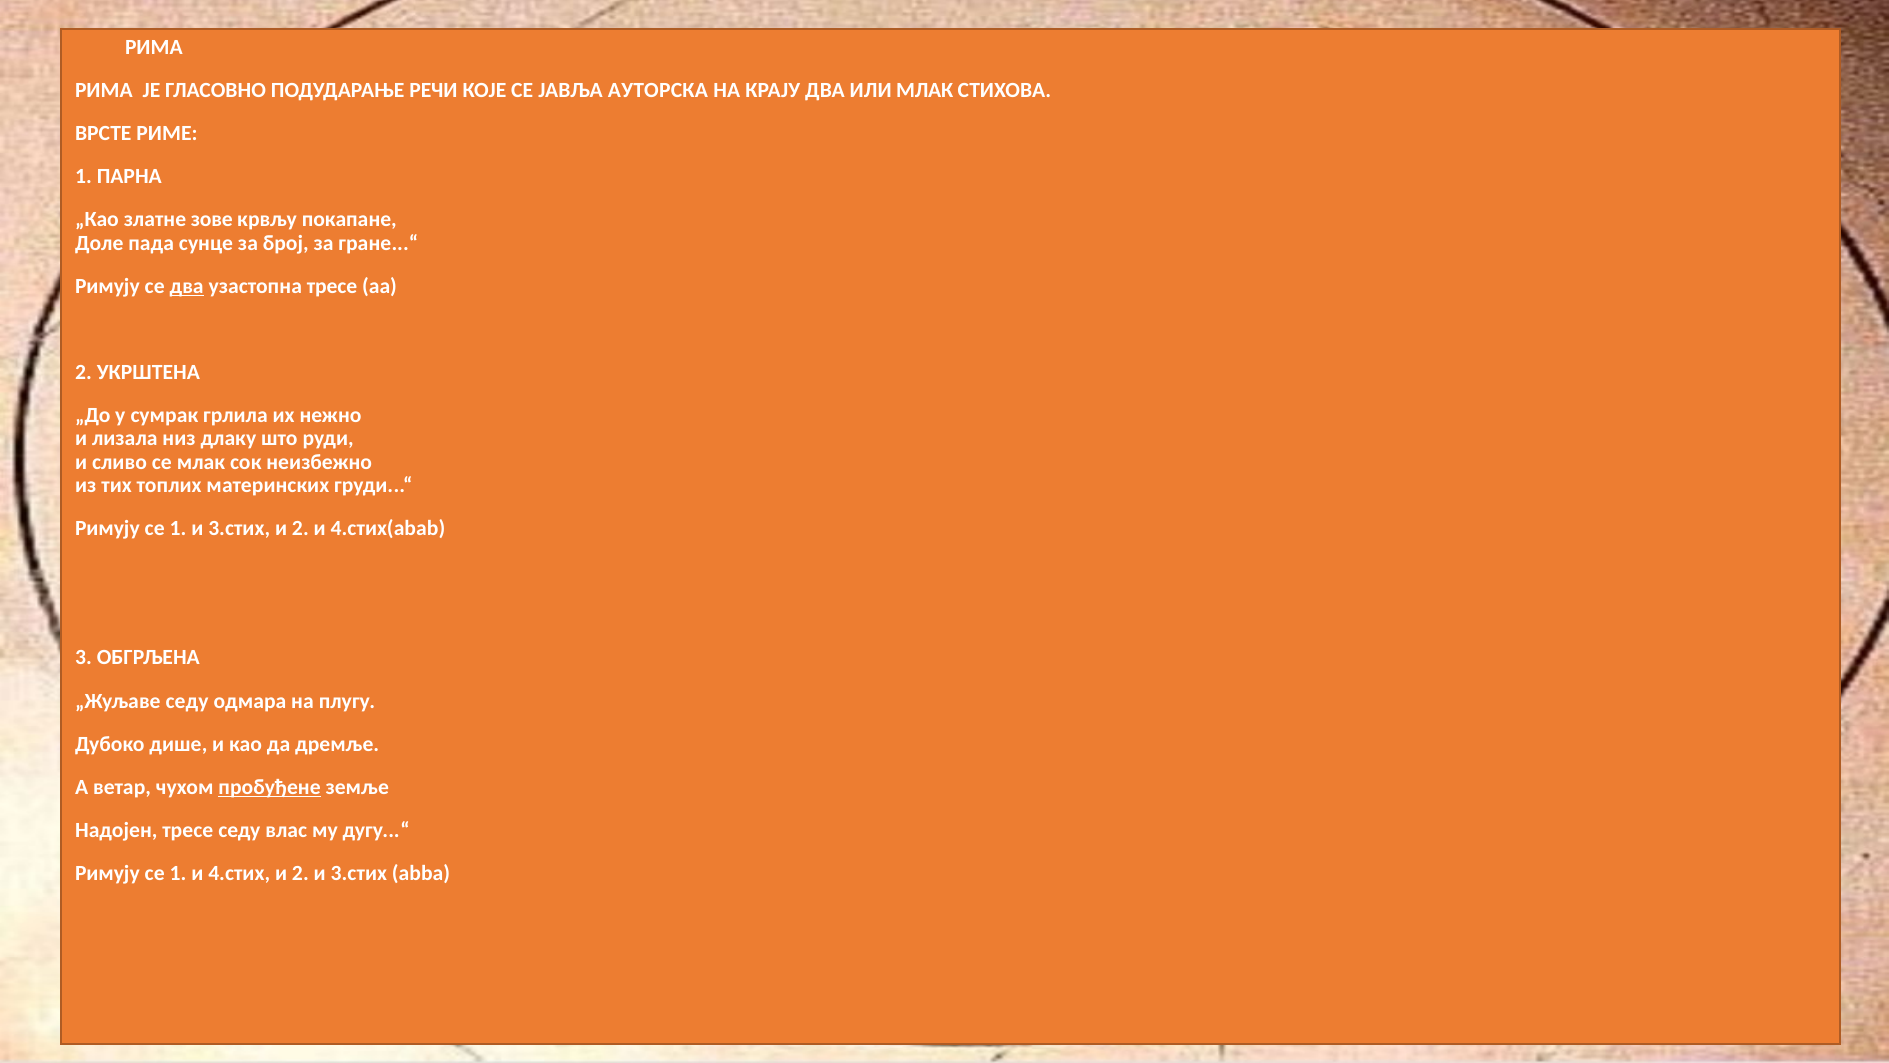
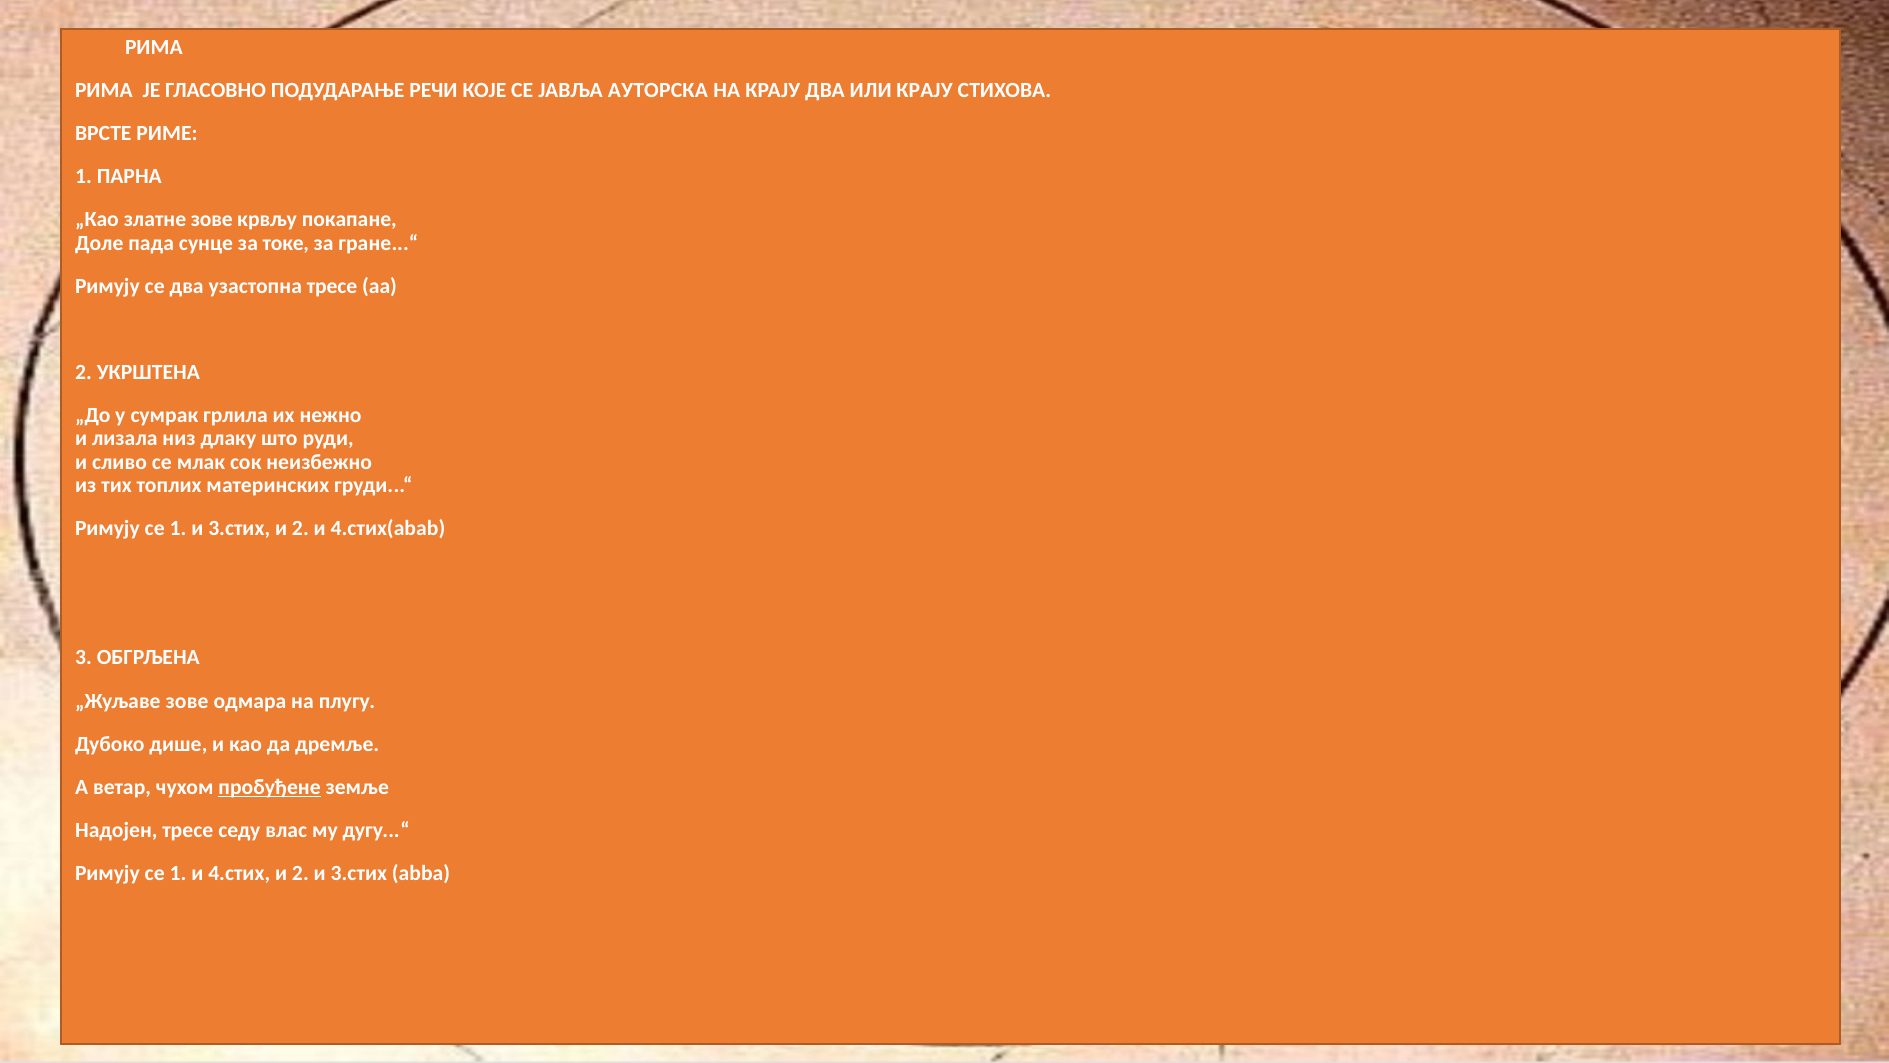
ИЛИ МЛАК: МЛАК -> КРАЈУ (925, 90)
број: број -> токе (286, 243)
два underline: present -> none (187, 286)
„Жуљаве седу: седу -> зове (187, 701)
